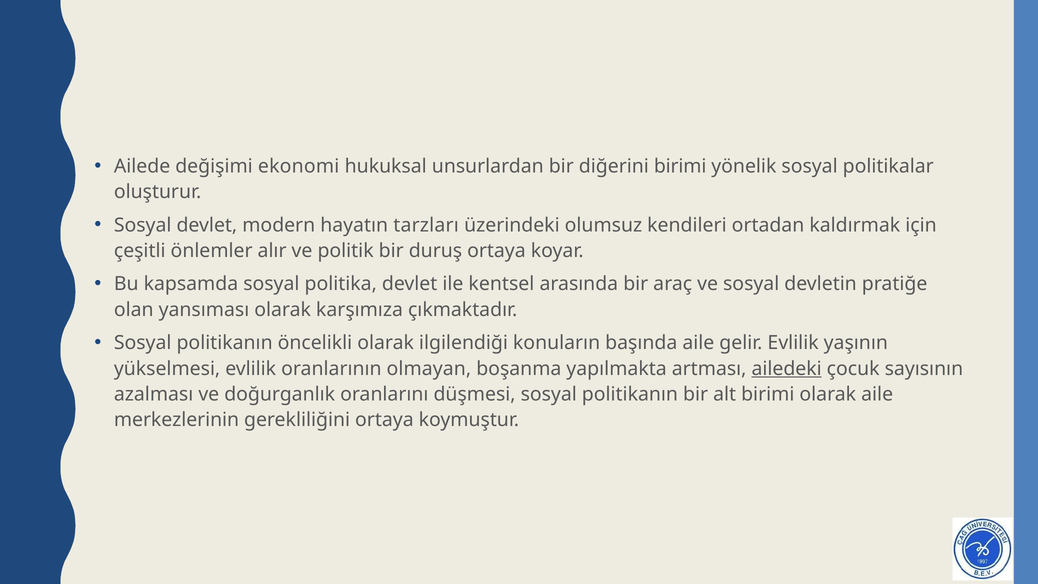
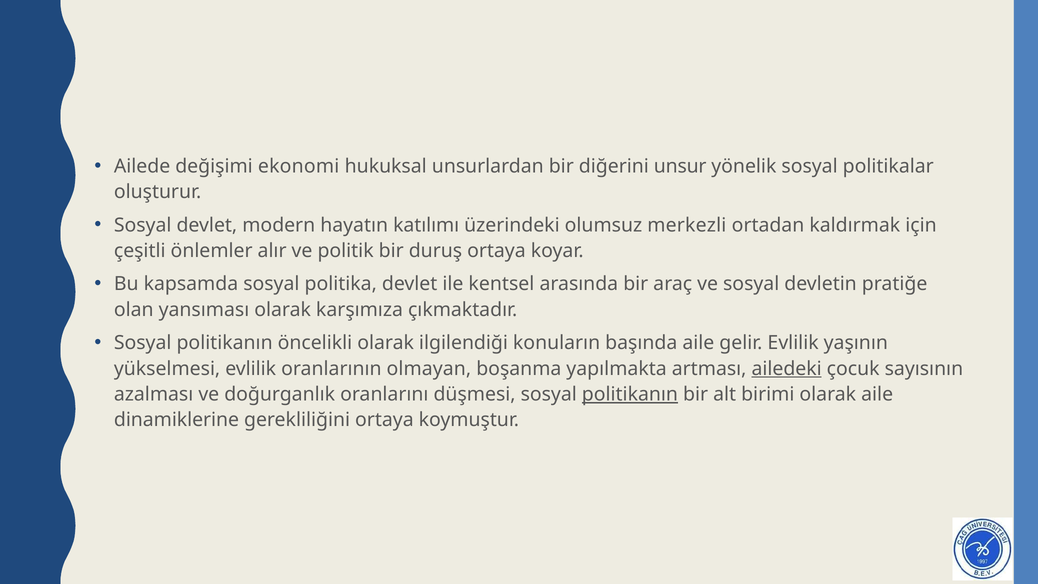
diğerini birimi: birimi -> unsur (680, 166)
tarzları: tarzları -> katılımı (426, 225)
kendileri: kendileri -> merkezli (687, 225)
politikanın underline: none -> present (630, 394)
merkezlerinin: merkezlerinin -> dinamiklerine (177, 420)
